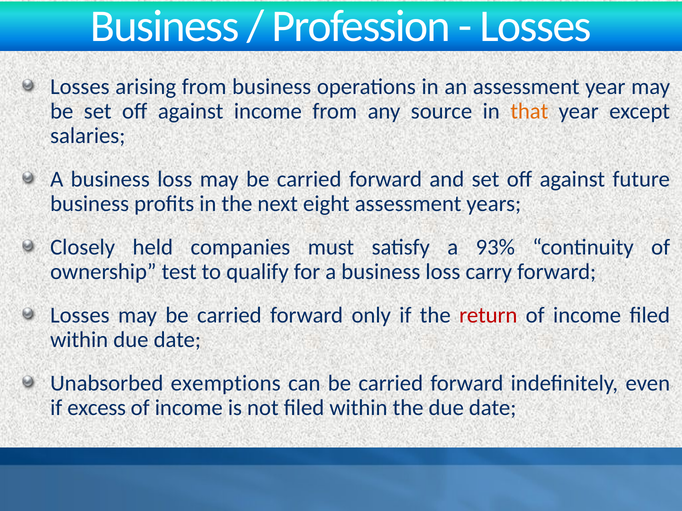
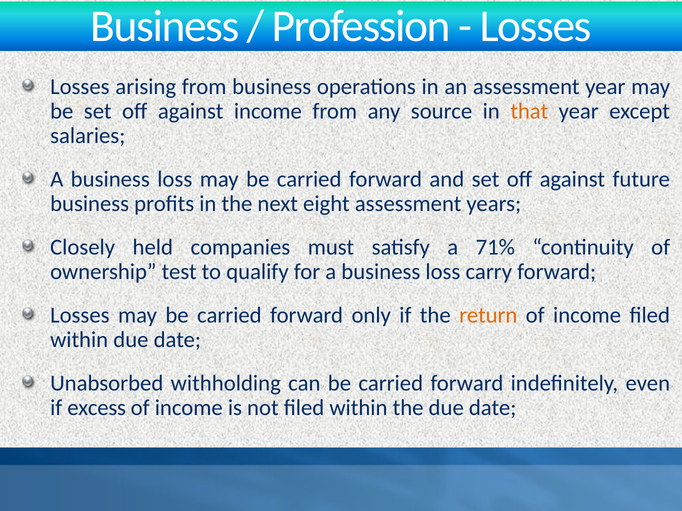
93%: 93% -> 71% (495, 248)
return colour: red -> orange (488, 316)
exemptions: exemptions -> withholding (226, 384)
